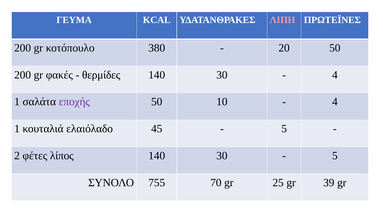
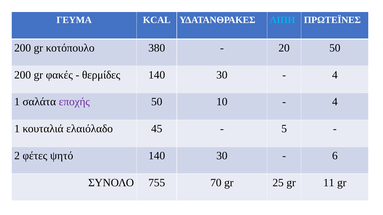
ΛΙΠΗ colour: pink -> light blue (283, 20)
λίπος: λίπος -> ψητό (62, 156)
5: 5 -> 6 (335, 156)
39: 39 -> 11 (329, 183)
